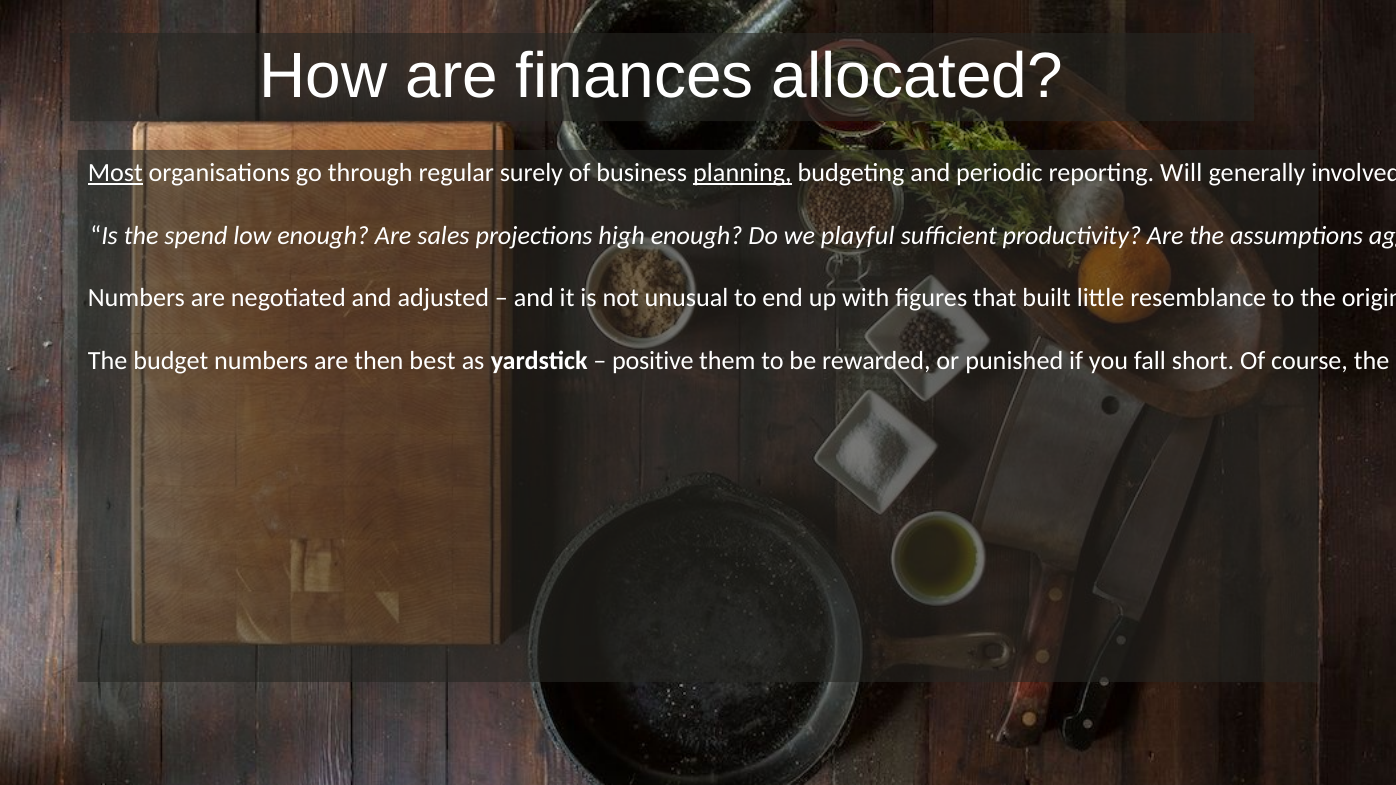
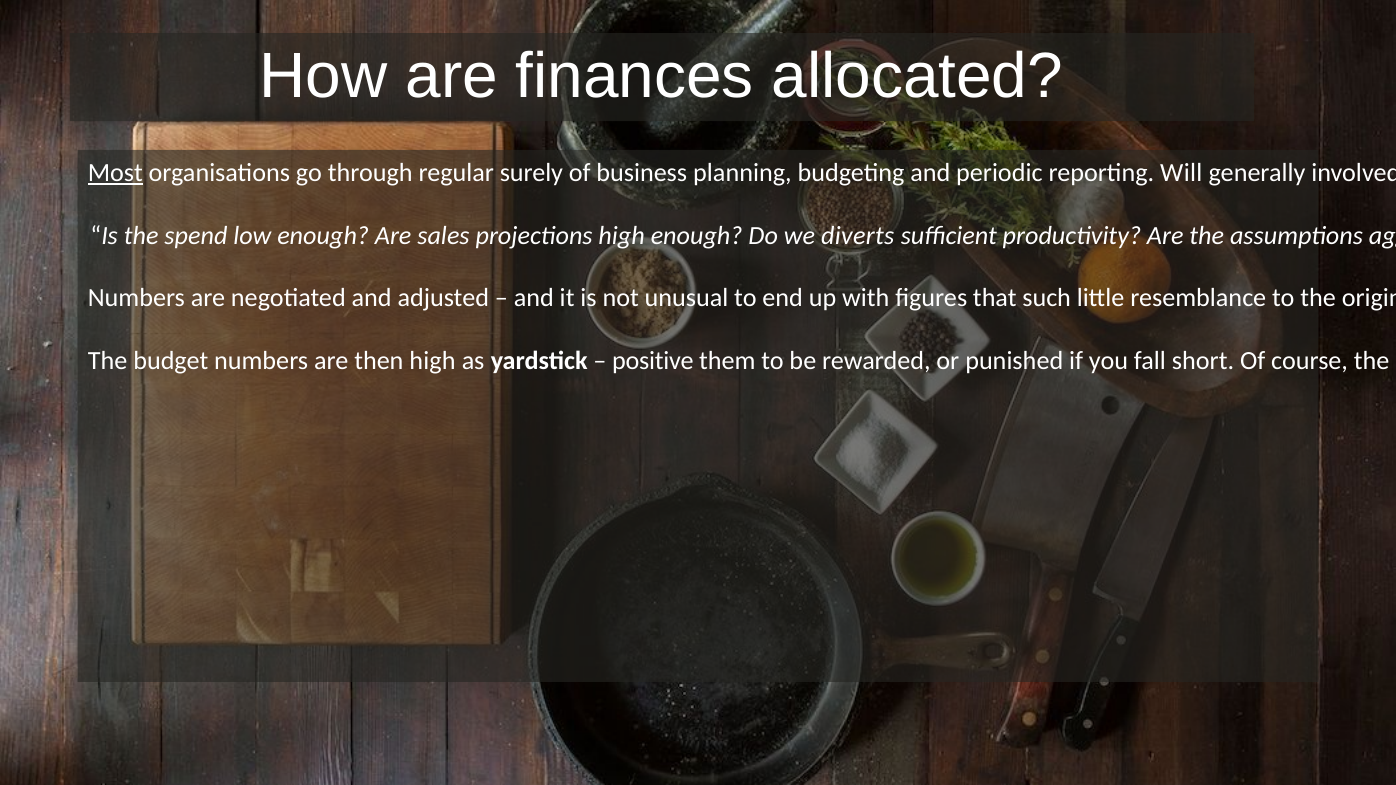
planning underline: present -> none (742, 173)
we playful: playful -> diverts (858, 236)
built: built -> such (1047, 298)
then best: best -> high (433, 361)
